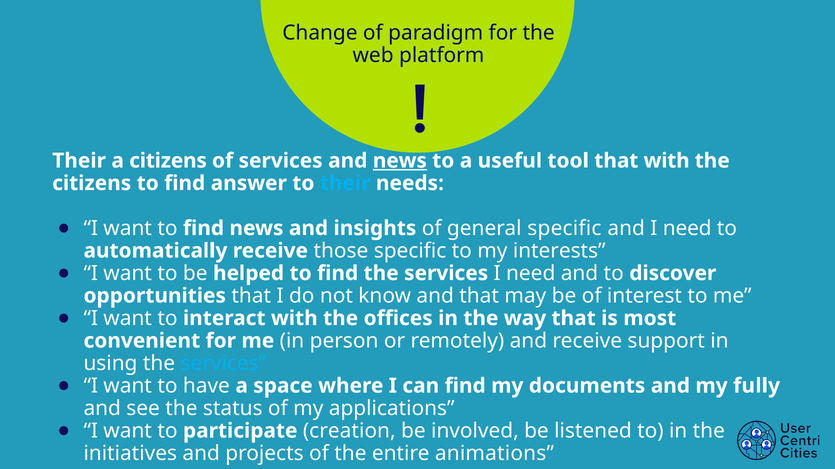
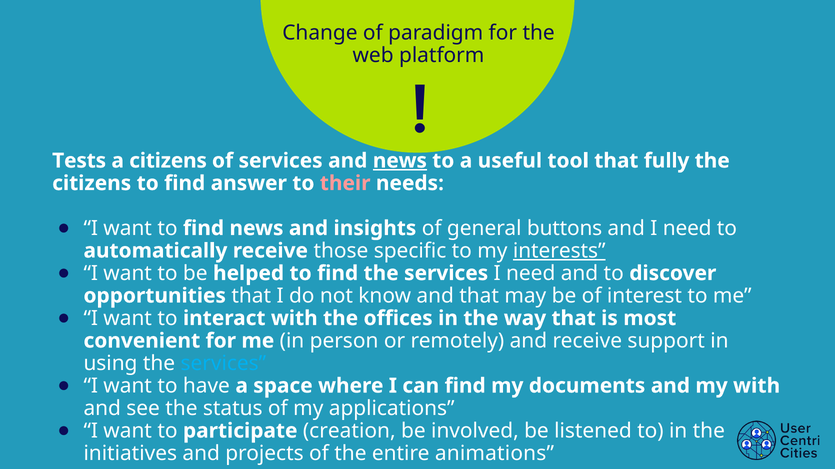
Their: Their -> Tests (79, 161)
that with: with -> fully (667, 161)
their colour: light blue -> pink (345, 183)
general specific: specific -> buttons (565, 229)
interests underline: none -> present (559, 251)
my fully: fully -> with (757, 386)
